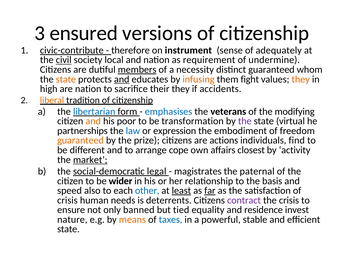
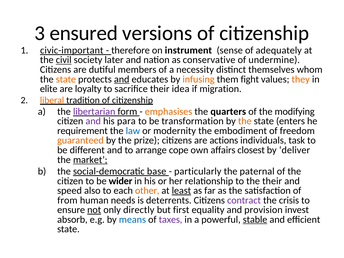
civic-contribute: civic-contribute -> civic-important (72, 50)
local: local -> later (114, 60)
requirement: requirement -> conservative (209, 60)
members underline: present -> none (137, 70)
distinct guaranteed: guaranteed -> themselves (271, 70)
high: high -> elite (49, 89)
are nation: nation -> loyalty (88, 89)
their they: they -> idea (181, 89)
accidents: accidents -> migration (221, 89)
libertarian colour: blue -> purple (94, 112)
emphasises colour: blue -> orange (169, 112)
veterans: veterans -> quarters (228, 112)
and colour: orange -> purple (93, 121)
poor: poor -> para (126, 121)
the colour: purple -> orange (245, 121)
virtual: virtual -> enters (290, 121)
partnerships: partnerships -> requirement (82, 131)
expression: expression -> modernity (175, 131)
find: find -> task (297, 140)
activity: activity -> deliver (295, 150)
legal: legal -> base (157, 171)
magistrates: magistrates -> particularly (198, 171)
the basis: basis -> their (272, 181)
other colour: blue -> orange (147, 191)
far underline: present -> none (210, 191)
crisis: crisis -> from (67, 200)
not underline: none -> present (94, 210)
banned: banned -> directly (139, 210)
tied: tied -> first (181, 210)
residence: residence -> provision (263, 210)
nature: nature -> absorb (72, 219)
means colour: orange -> blue (132, 219)
taxes colour: blue -> purple (171, 219)
stable underline: none -> present (255, 219)
